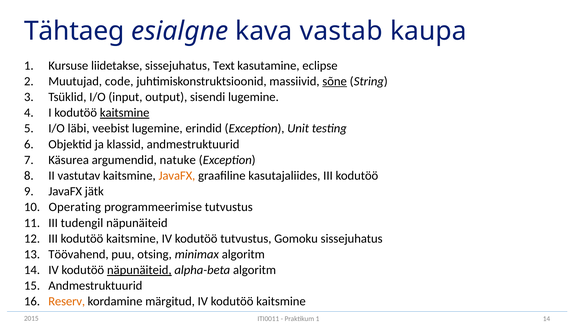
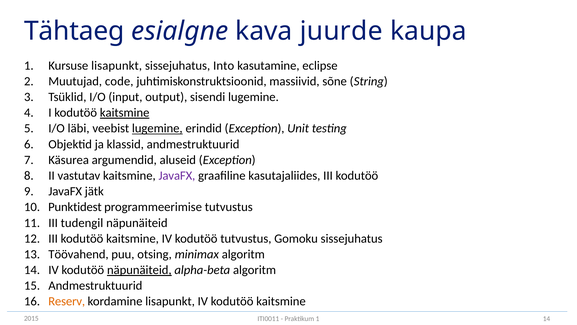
vastab: vastab -> juurde (341, 31)
Kursuse liidetakse: liidetakse -> lisapunkt (117, 65)
Text: Text -> Into (224, 65)
sõne underline: present -> none (335, 81)
lugemine underline: none -> present (157, 128)
natuke: natuke -> aluseid (178, 160)
JavaFX colour: orange -> purple (177, 175)
Operating: Operating -> Punktidest (75, 207)
kordamine märgitud: märgitud -> lisapunkt (170, 301)
